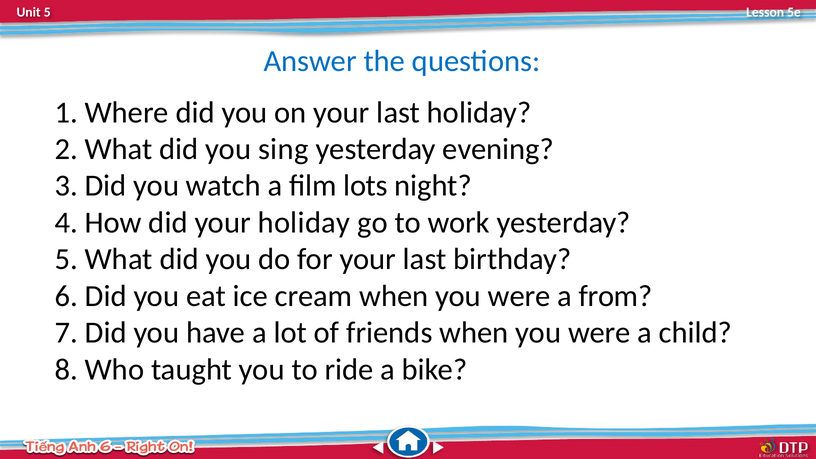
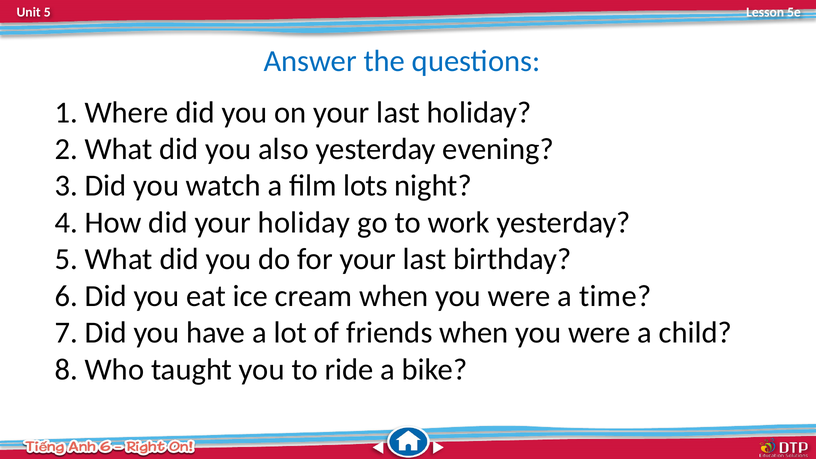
sing: sing -> also (283, 149)
from: from -> time (615, 296)
